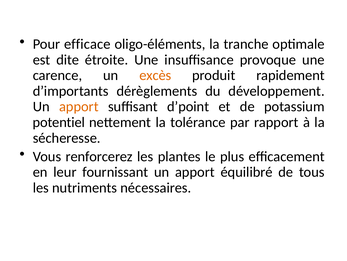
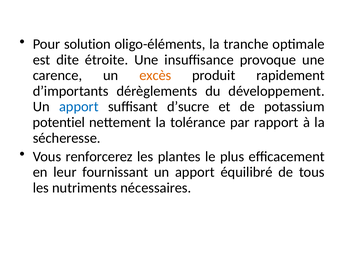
efficace: efficace -> solution (87, 44)
apport colour: orange -> blue (79, 106)
d’point: d’point -> d’sucre (188, 106)
